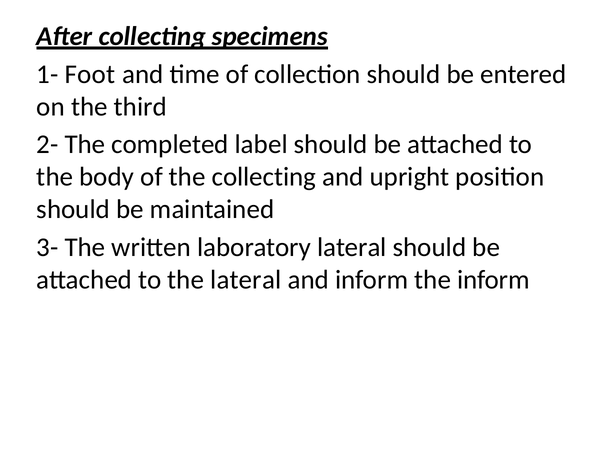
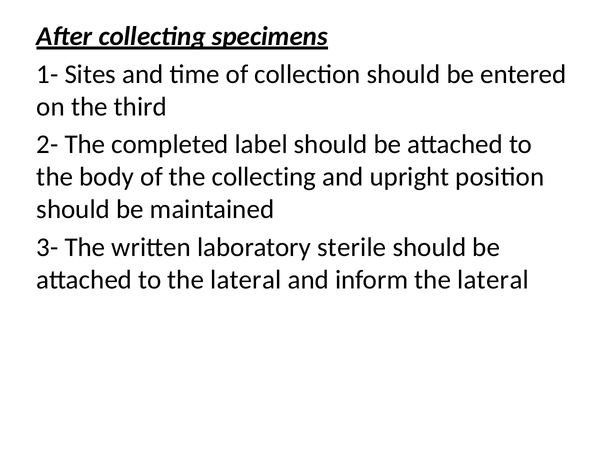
Foot: Foot -> Sites (90, 74)
laboratory lateral: lateral -> sterile (352, 247)
inform the inform: inform -> lateral (493, 280)
